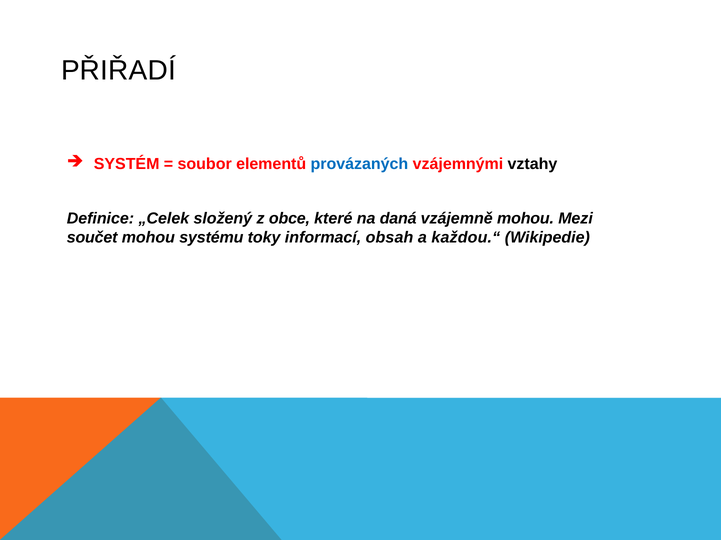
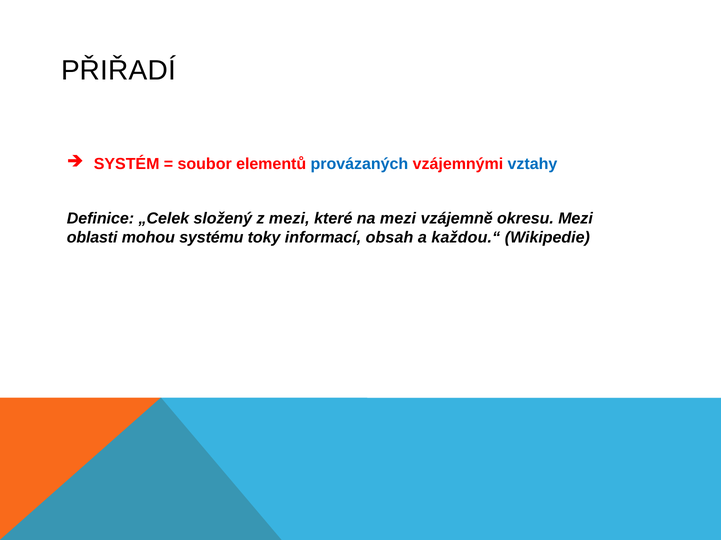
vztahy colour: black -> blue (532, 164)
z obce: obce -> mezi (289, 219)
na daná: daná -> mezi (398, 219)
vzájemně mohou: mohou -> okresu (525, 219)
součet: součet -> oblasti (92, 238)
